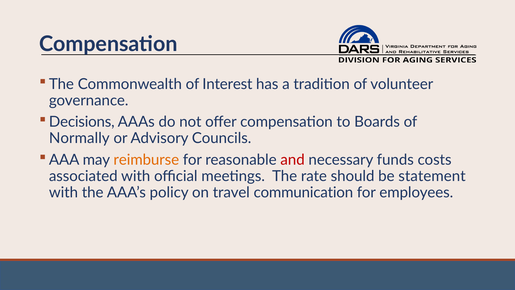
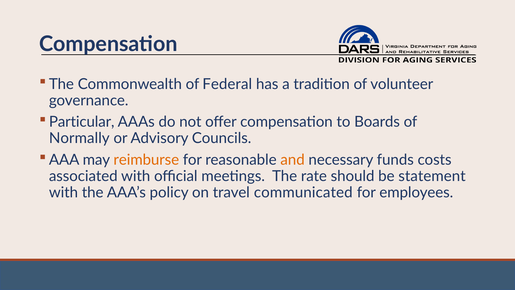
Interest: Interest -> Federal (227, 84)
Decisions: Decisions -> Particular (82, 122)
and colour: red -> orange (293, 160)
communication: communication -> communicated (303, 192)
